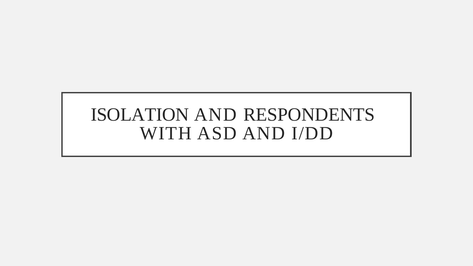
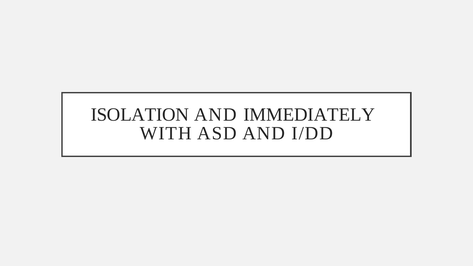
RESPONDENTS: RESPONDENTS -> IMMEDIATELY (309, 115)
